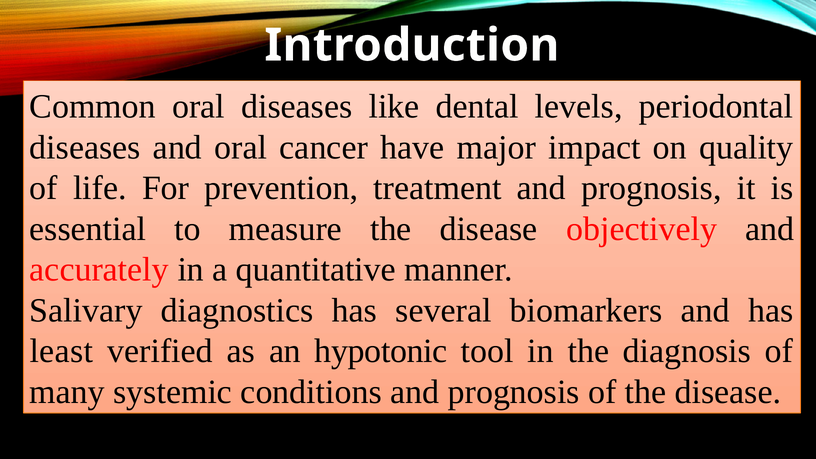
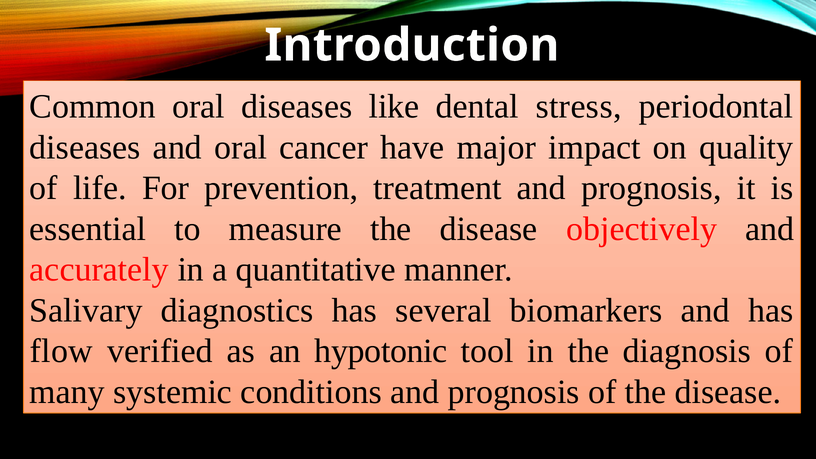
levels: levels -> stress (579, 107)
least: least -> flow (61, 351)
